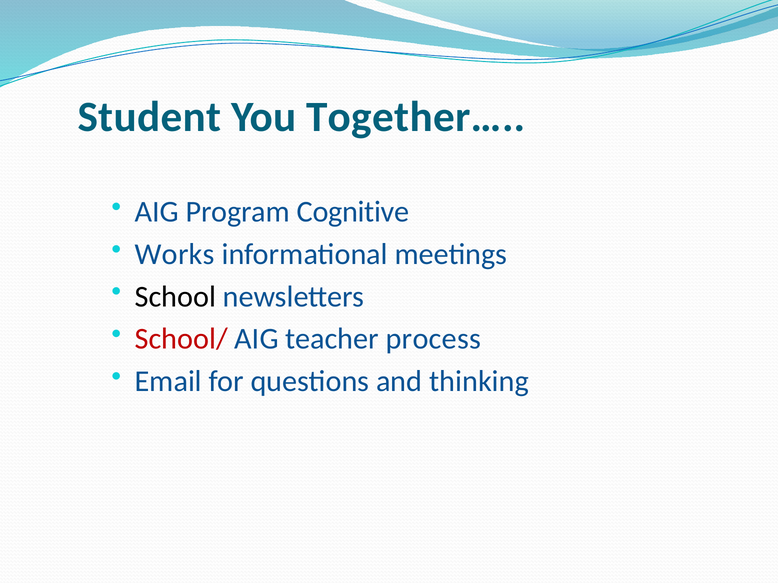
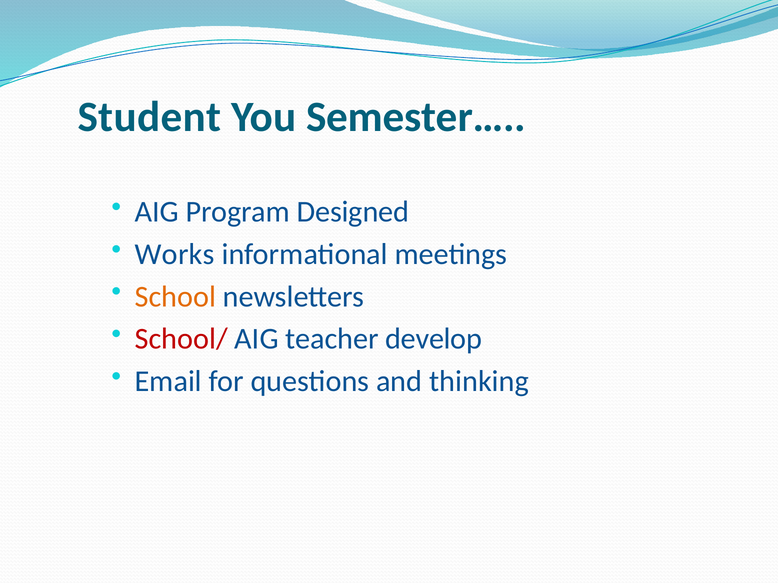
Together…: Together… -> Semester… (416, 117)
Cognitive: Cognitive -> Designed (353, 212)
School colour: black -> orange (175, 297)
process: process -> develop (434, 339)
